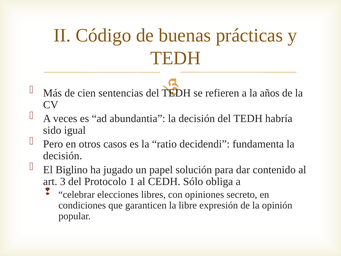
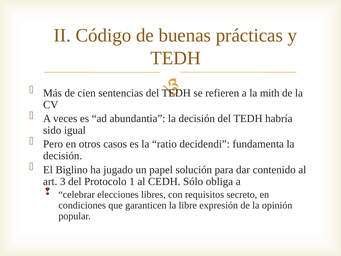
años: años -> mith (270, 93)
opiniones: opiniones -> requisitos (205, 194)
